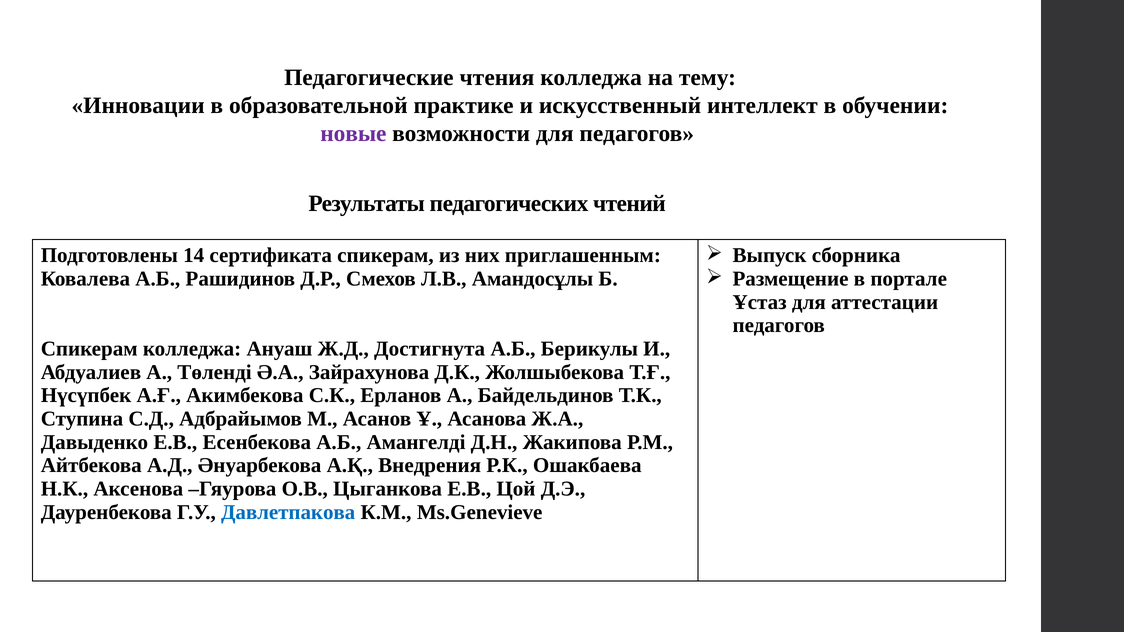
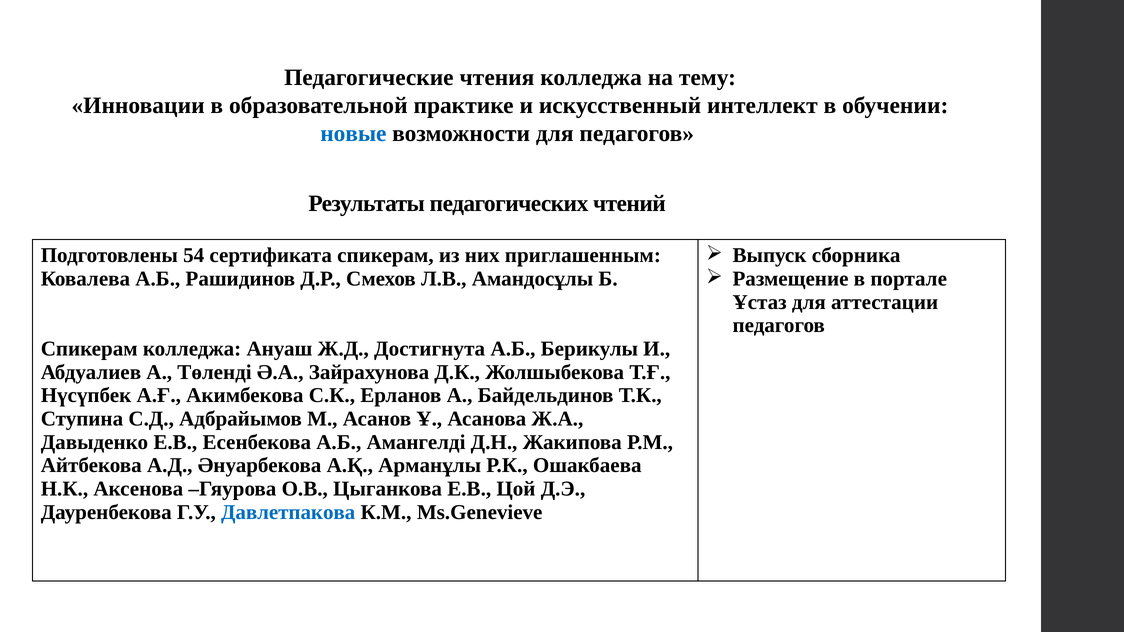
новые colour: purple -> blue (353, 134)
14: 14 -> 54 (194, 256)
Внедрения: Внедрения -> Арманұлы (430, 466)
